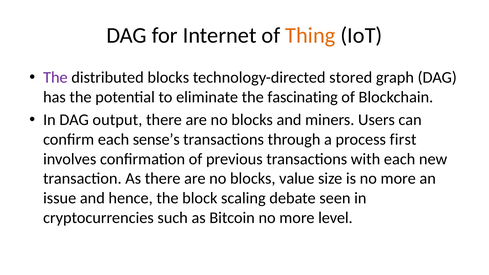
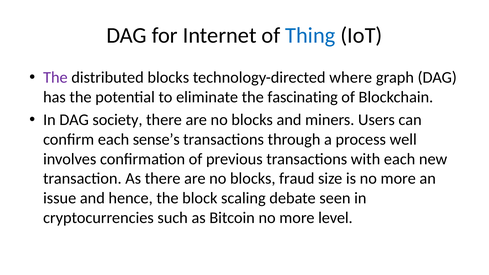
Thing colour: orange -> blue (310, 35)
stored: stored -> where (351, 78)
output: output -> society (117, 120)
first: first -> well (403, 139)
value: value -> fraud (297, 179)
